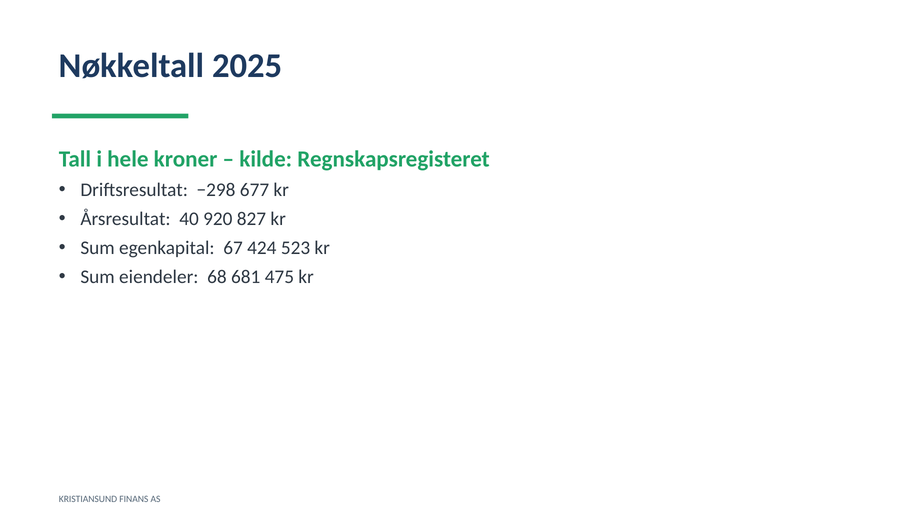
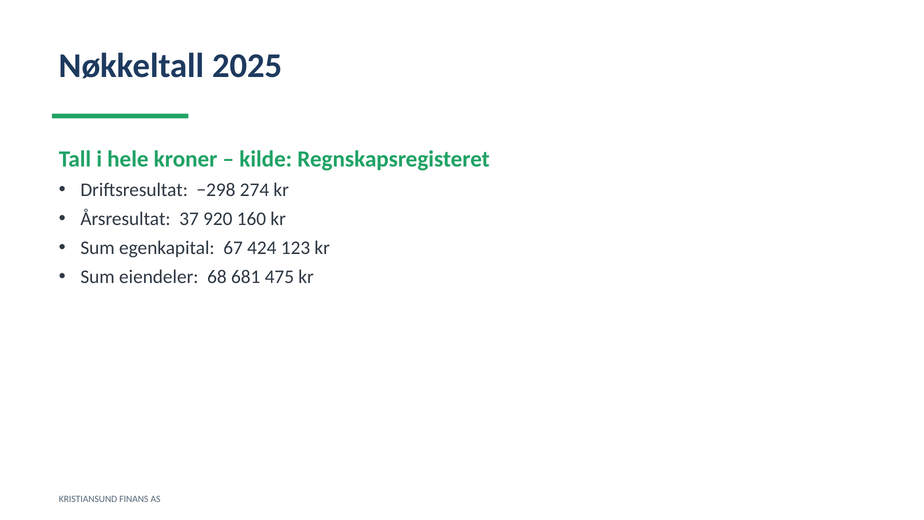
677: 677 -> 274 (255, 190)
40: 40 -> 37 (189, 219)
827: 827 -> 160 (251, 219)
523: 523 -> 123 (296, 248)
